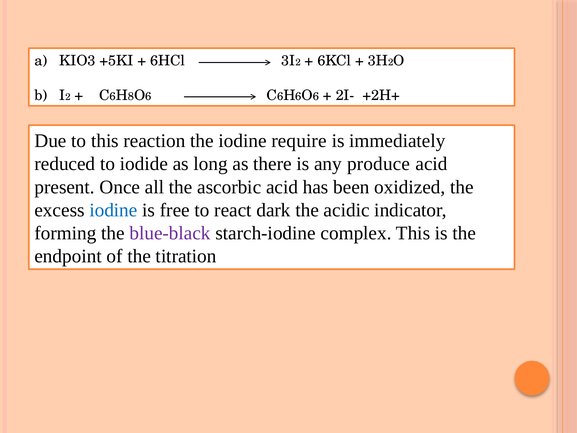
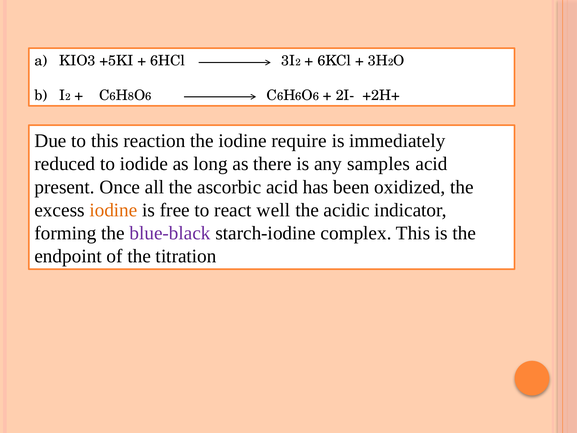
produce: produce -> samples (379, 164)
iodine colour: blue -> orange (113, 210)
dark: dark -> well (273, 210)
